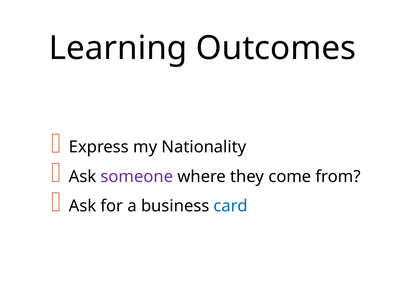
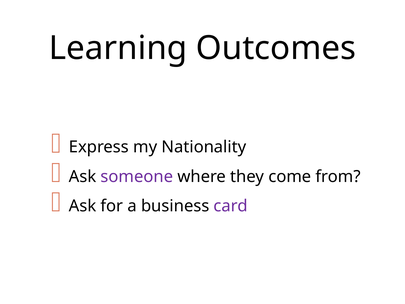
card colour: blue -> purple (231, 206)
